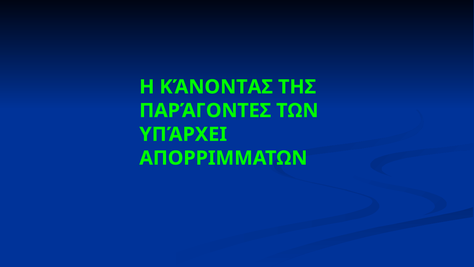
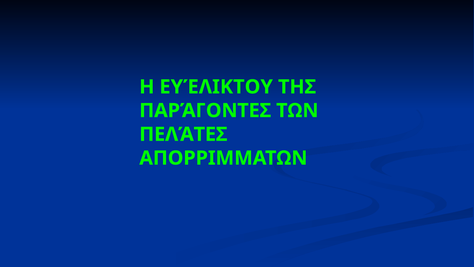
ΚΆΝΟΝΤΑΣ: ΚΆΝΟΝΤΑΣ -> ΕΥΈΛΙΚΤΟΥ (216, 87)
ΥΠΆΡΧΕΙ: ΥΠΆΡΧΕΙ -> ΠΕΛΆΤΕΣ (183, 134)
